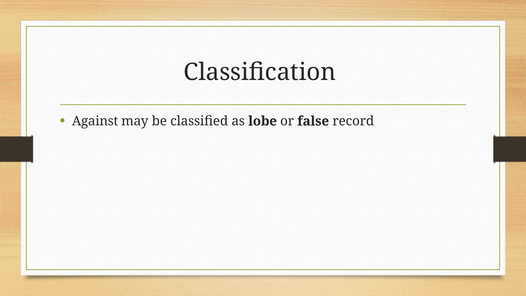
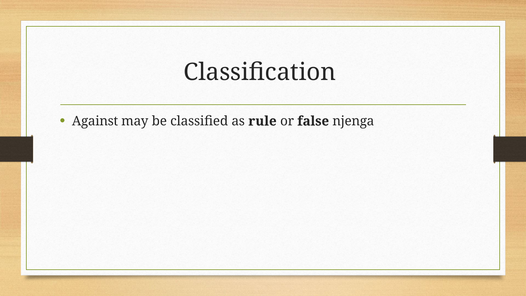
lobe: lobe -> rule (262, 121)
record: record -> njenga (353, 121)
